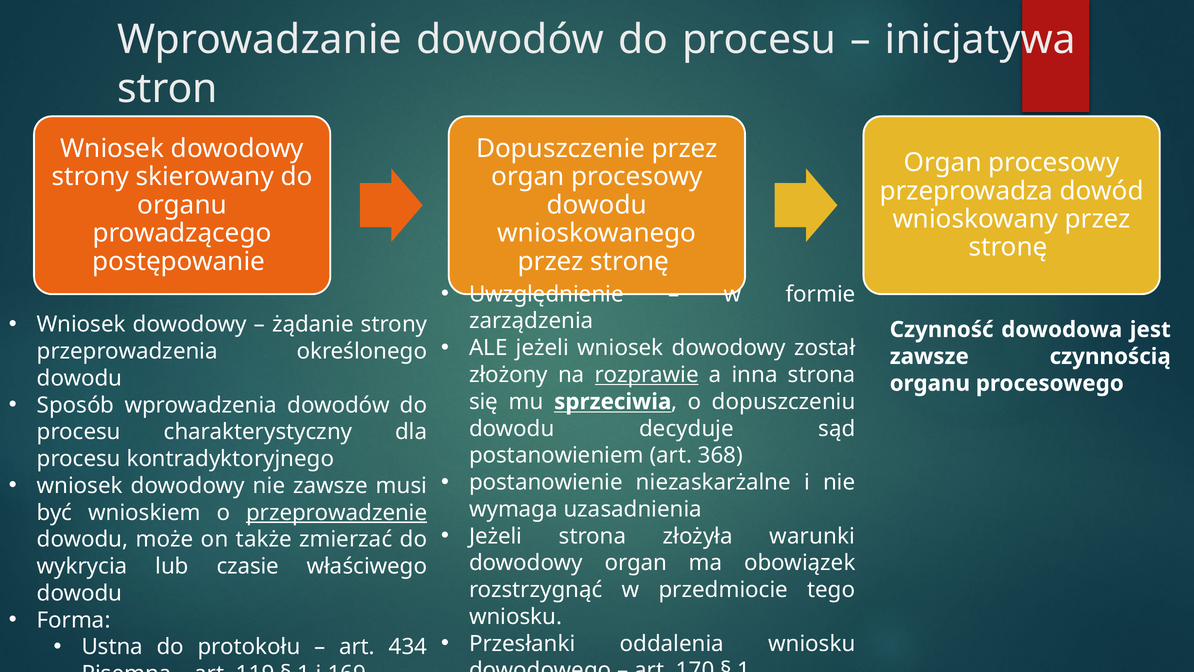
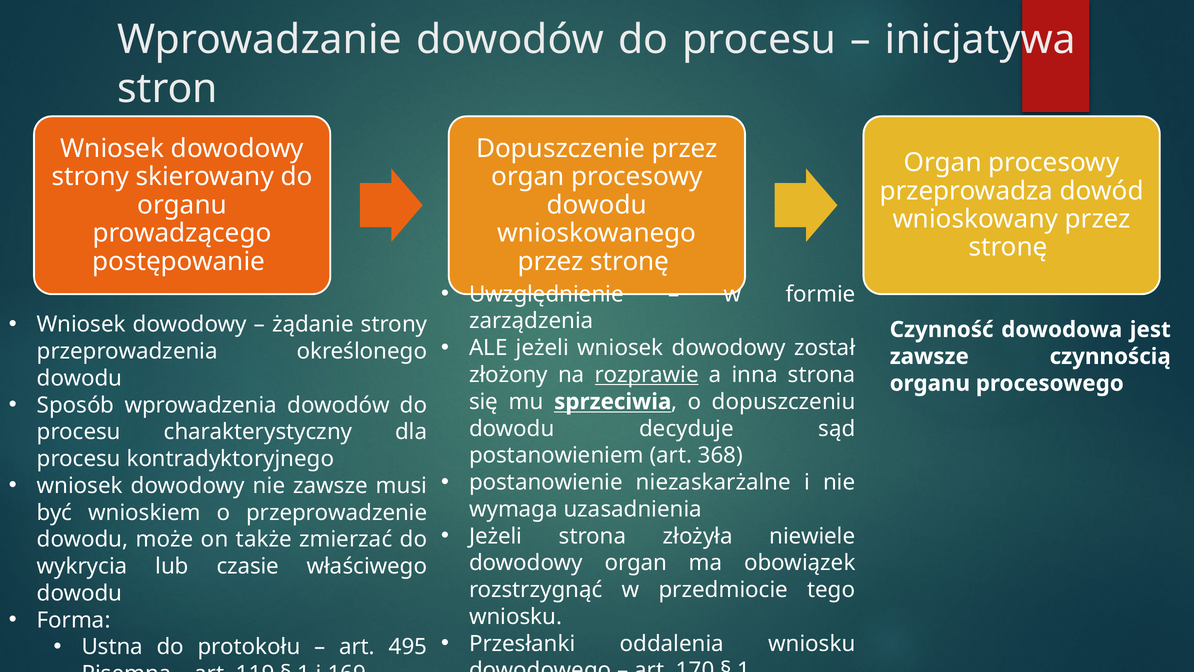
przeprowadzenie underline: present -> none (337, 512)
warunki: warunki -> niewiele (812, 536)
434: 434 -> 495 (408, 647)
